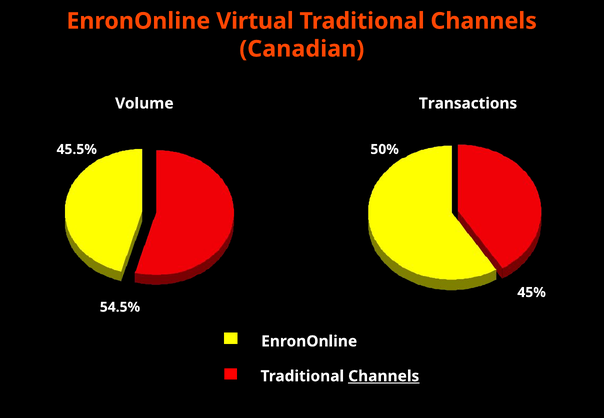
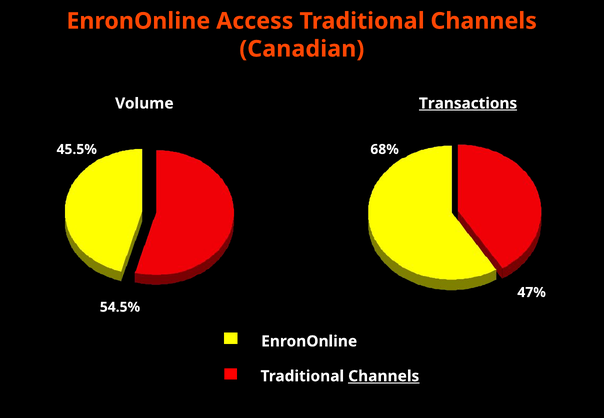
Virtual: Virtual -> Access (255, 21)
Transactions underline: none -> present (468, 103)
50%: 50% -> 68% (385, 149)
45%: 45% -> 47% (532, 292)
